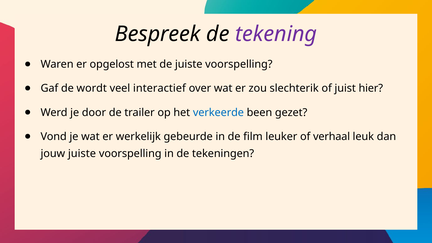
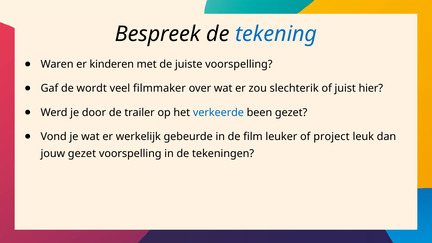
tekening colour: purple -> blue (276, 34)
opgelost: opgelost -> kinderen (112, 64)
interactief: interactief -> filmmaker (159, 88)
verhaal: verhaal -> project (331, 137)
jouw juiste: juiste -> gezet (82, 153)
